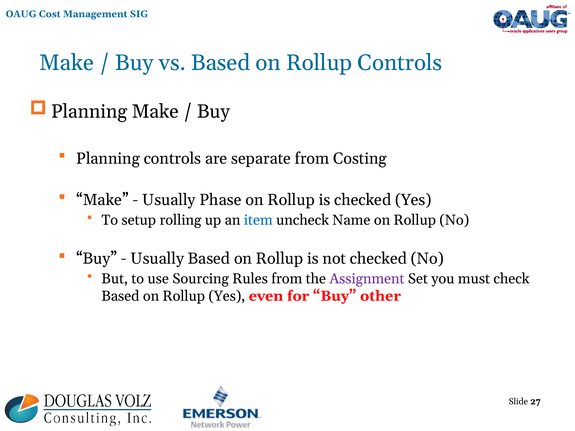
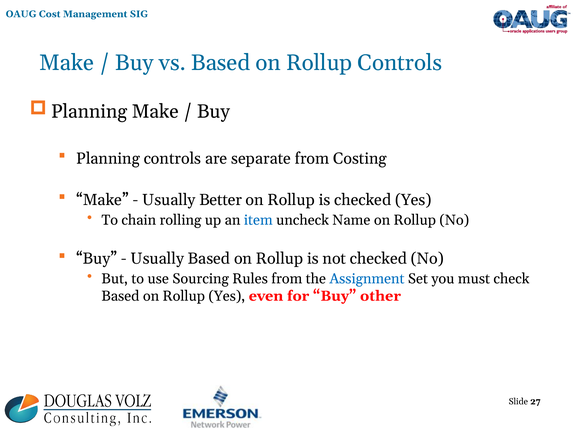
Phase: Phase -> Better (221, 200)
setup: setup -> chain (139, 220)
Assignment colour: purple -> blue (367, 279)
